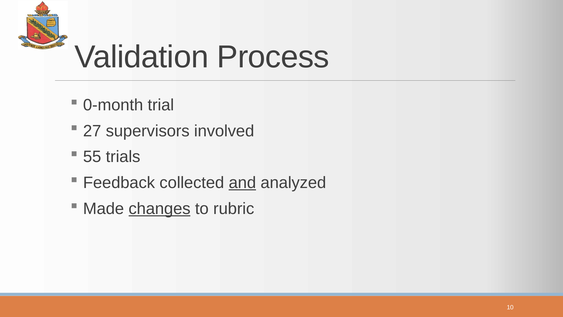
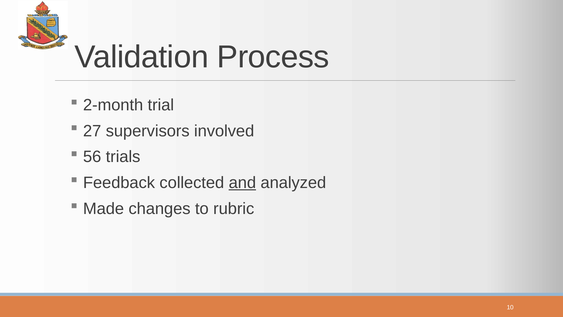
0-month: 0-month -> 2-month (113, 105)
55: 55 -> 56 (92, 157)
changes underline: present -> none (160, 209)
